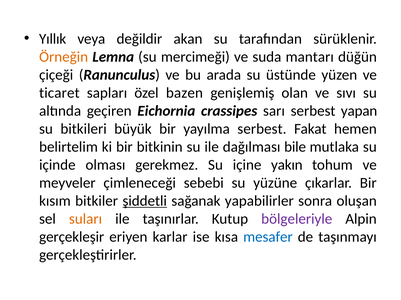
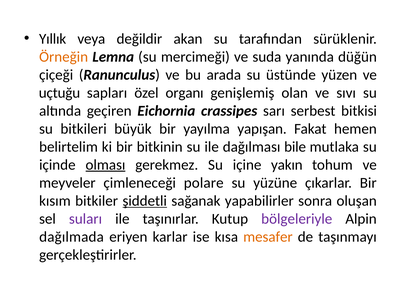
mantarı: mantarı -> yanında (310, 57)
ticaret: ticaret -> uçtuğu (60, 93)
bazen: bazen -> organı (185, 93)
yapan: yapan -> bitkisi (359, 111)
yayılma serbest: serbest -> yapışan (262, 129)
olması underline: none -> present (105, 165)
sebebi: sebebi -> polare (204, 183)
suları colour: orange -> purple (86, 219)
gerçekleşir: gerçekleşir -> dağılmada (72, 237)
mesafer colour: blue -> orange (268, 237)
